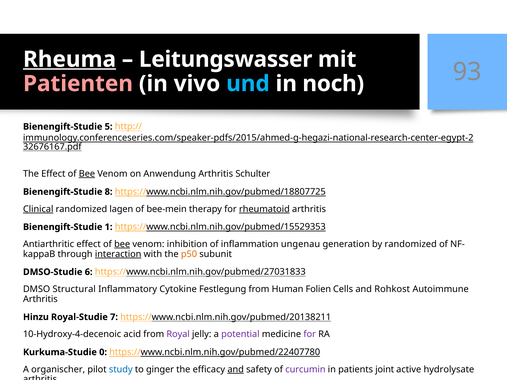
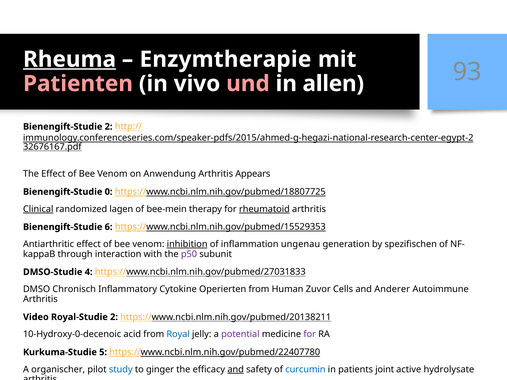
Leitungswasser: Leitungswasser -> Enzymtherapie (225, 59)
und colour: light blue -> pink (248, 84)
noch: noch -> allen (333, 84)
Bienengift-Studie 5: 5 -> 2 (109, 127)
Bee underline: present -> none (87, 174)
Schulter: Schulter -> Appears (253, 174)
8: 8 -> 0 (109, 192)
1: 1 -> 6 (109, 227)
bee underline: present -> none (122, 244)
inhibition underline: none -> present (187, 244)
by randomized: randomized -> spezifischen (411, 244)
interaction underline: present -> none (118, 254)
p50 colour: orange -> purple (189, 254)
6: 6 -> 4 (89, 272)
Structural: Structural -> Chronisch (74, 289)
Festlegung: Festlegung -> Operierten (223, 289)
Folien: Folien -> Zuvor (318, 289)
Rohkost: Rohkost -> Anderer (392, 289)
Hinzu: Hinzu -> Video (36, 317)
Royal-Studie 7: 7 -> 2 (114, 317)
10-Hydroxy-4-decenoic: 10-Hydroxy-4-decenoic -> 10-Hydroxy-0-decenoic (72, 334)
Royal colour: purple -> blue (178, 334)
0: 0 -> 5 (103, 352)
curcumin colour: purple -> blue (305, 370)
